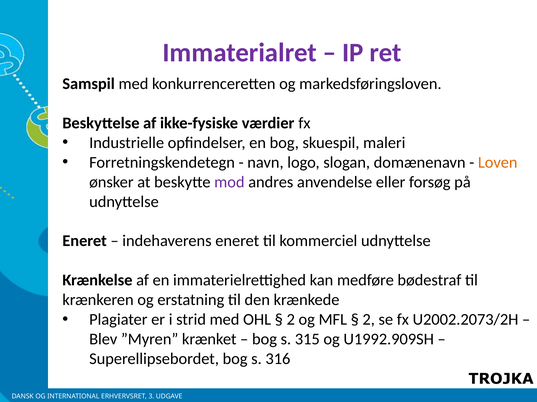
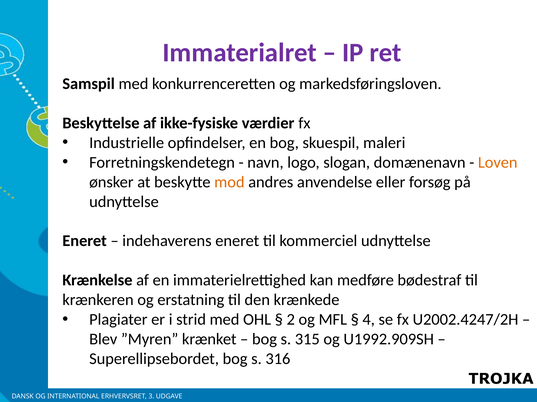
mod colour: purple -> orange (229, 182)
2: 2 -> 4 (369, 320)
U2002.2073/2H: U2002.2073/2H -> U2002.4247/2H (466, 320)
